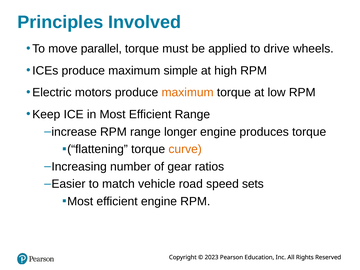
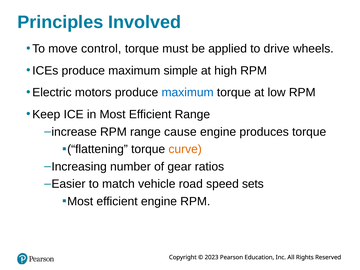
parallel: parallel -> control (101, 49)
maximum colour: orange -> blue (188, 93)
longer: longer -> cause (180, 132)
